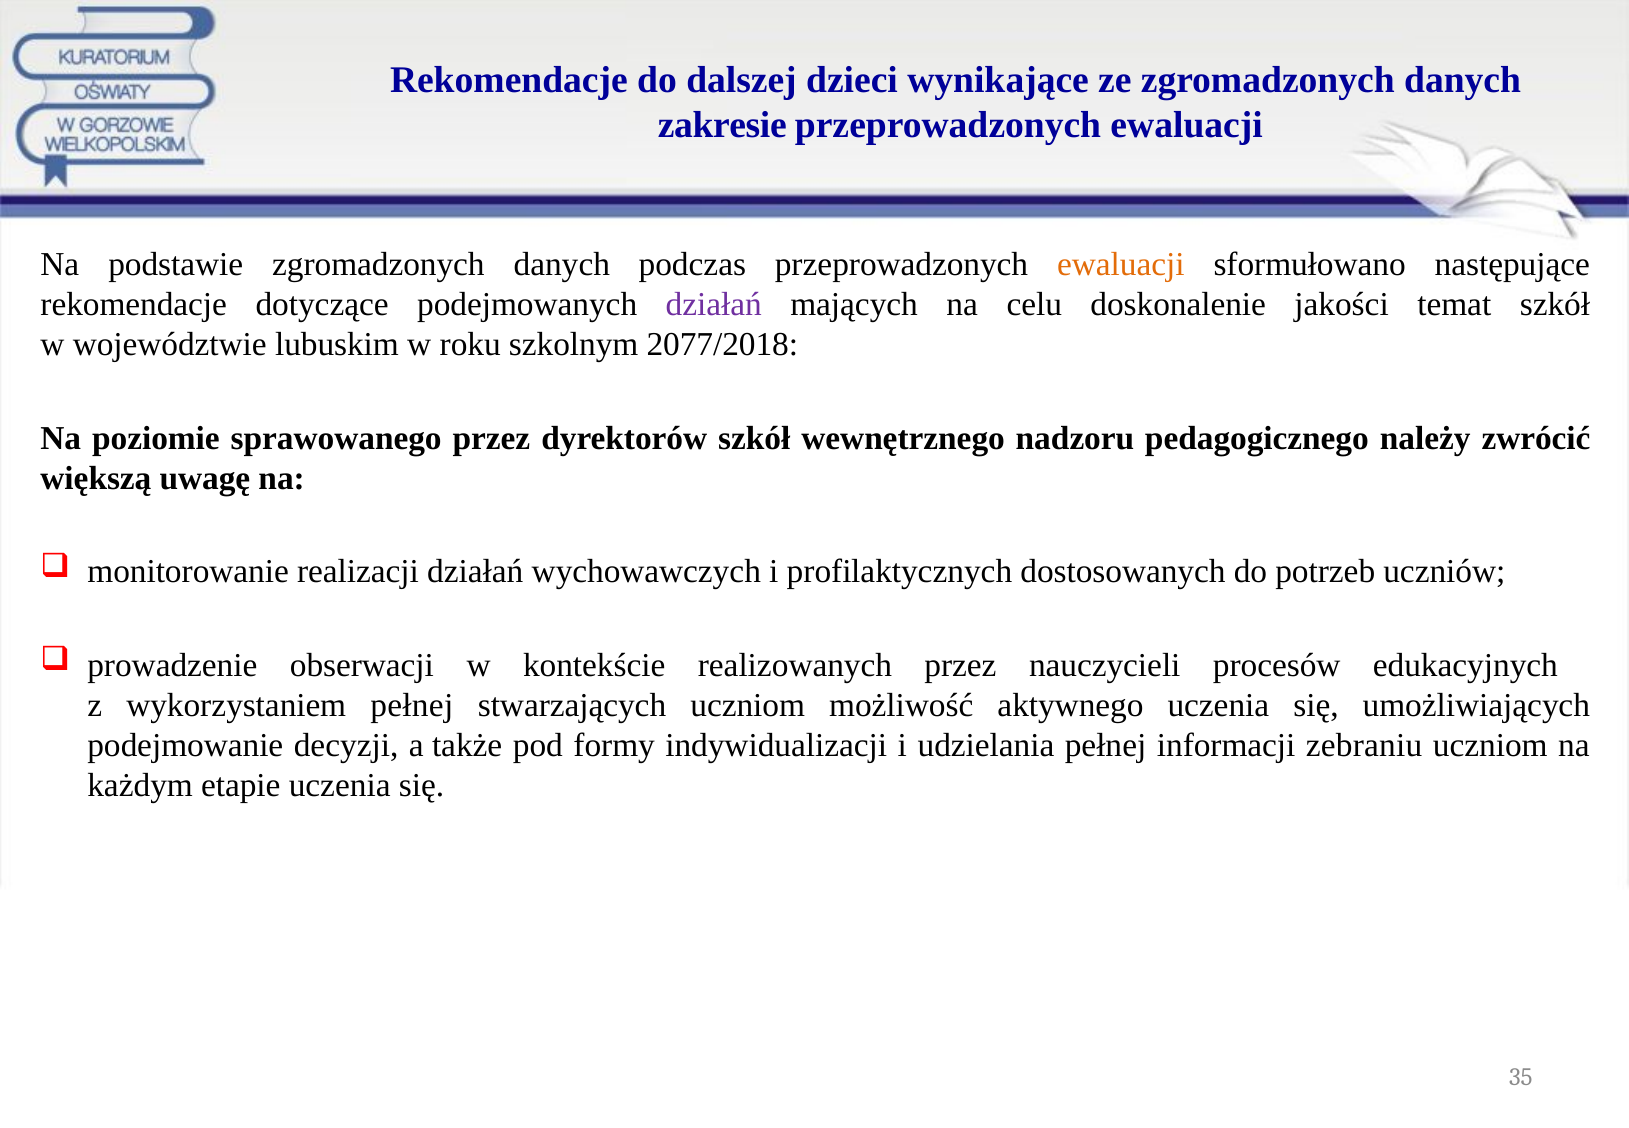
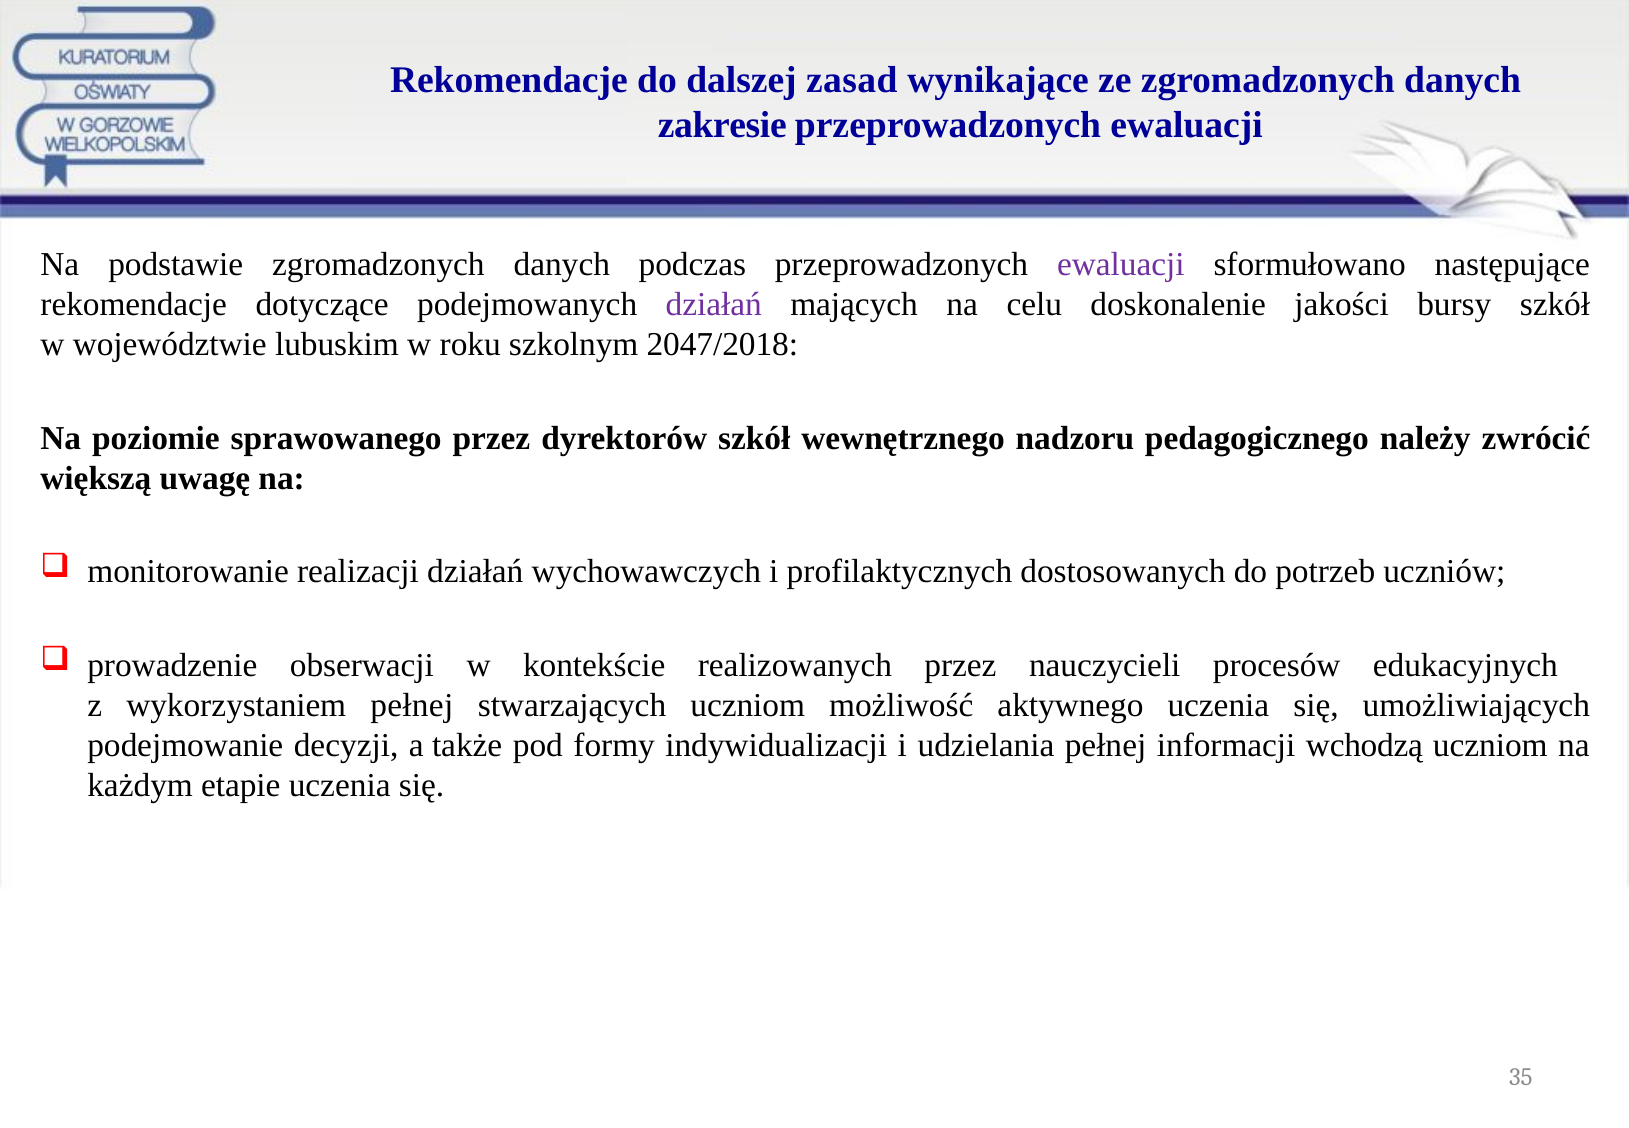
dzieci: dzieci -> zasad (852, 80)
ewaluacji colour: orange -> purple (1121, 265)
temat: temat -> bursy (1454, 305)
2077/2018: 2077/2018 -> 2047/2018 (722, 345)
zebraniu: zebraniu -> wchodzą (1364, 745)
